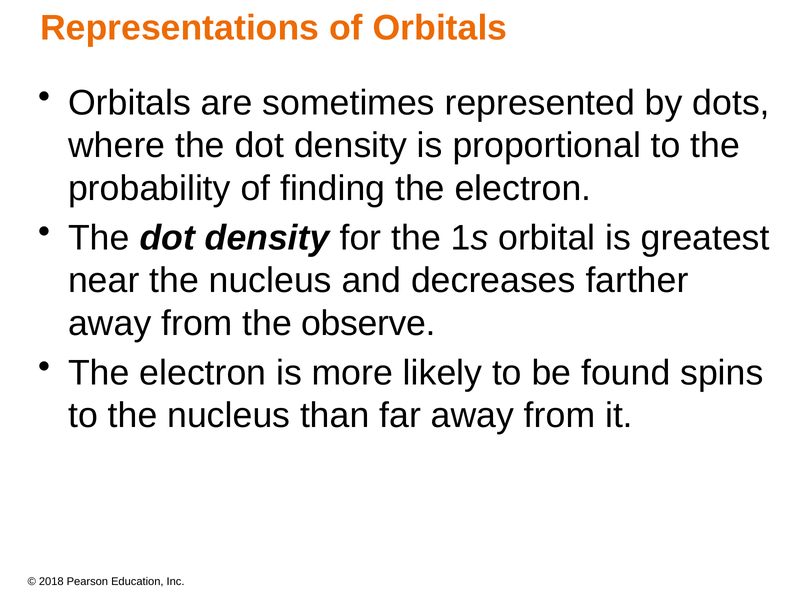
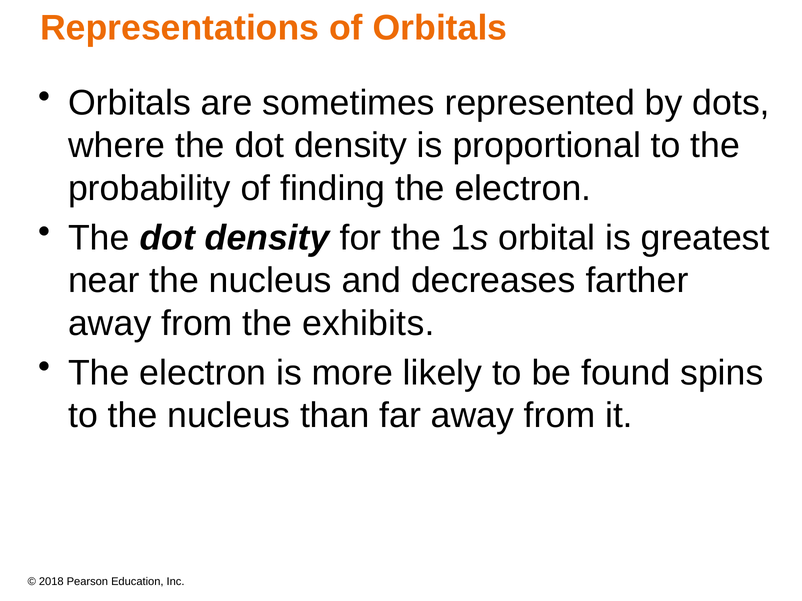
observe: observe -> exhibits (368, 324)
